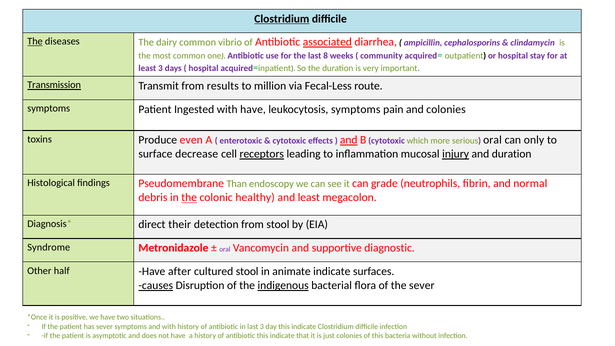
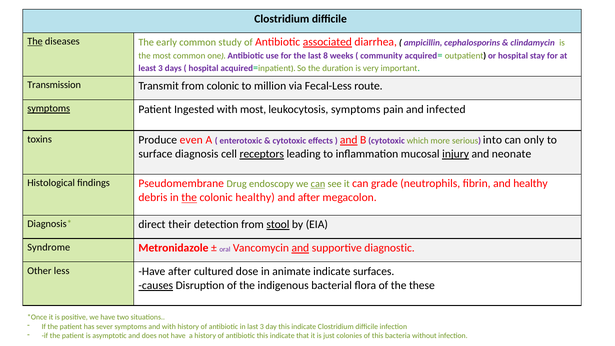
Clostridium underline: present -> none (282, 19)
dairy: dairy -> early (167, 43)
vibrio: vibrio -> study (230, 43)
Transmission underline: present -> none (54, 85)
from results: results -> colonic (223, 86)
symptoms underline: none -> present (49, 109)
with have: have -> most (253, 109)
and colonies: colonies -> infected (446, 109)
serious oral: oral -> into (492, 140)
decrease: decrease -> diagnosis (197, 154)
and duration: duration -> neonate (512, 154)
Than: Than -> Drug (237, 184)
can underline: none -> present (318, 184)
and normal: normal -> healthy (530, 184)
and least: least -> after (309, 198)
stool underline: none -> present (278, 225)
and underline: none -> present (300, 248)
half: half -> less (62, 271)
cultured stool: stool -> dose (247, 271)
indigenous underline: present -> none (283, 285)
the sever: sever -> these (422, 285)
